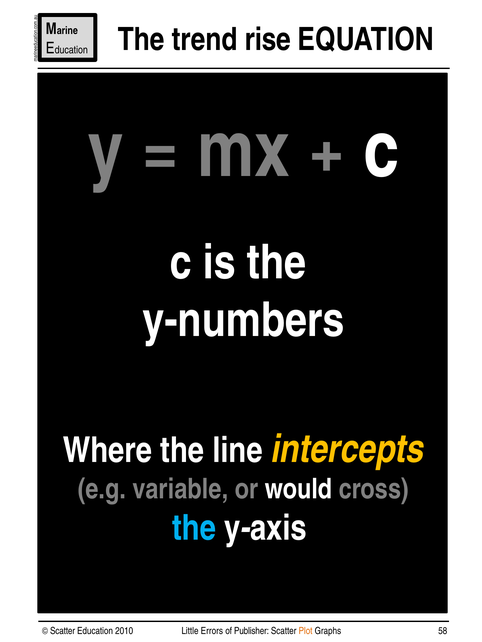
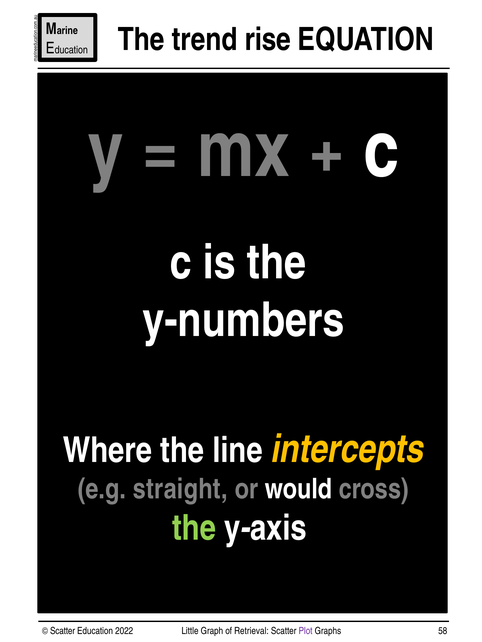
variable: variable -> straight (180, 490)
the colour: light blue -> light green (194, 529)
2010: 2010 -> 2022 (124, 632)
Errors: Errors -> Graph (212, 632)
Publisher: Publisher -> Retrieval (251, 632)
Plot colour: orange -> purple (306, 632)
